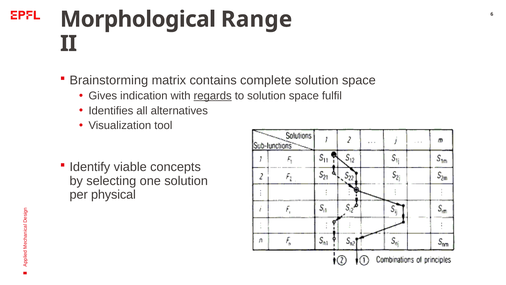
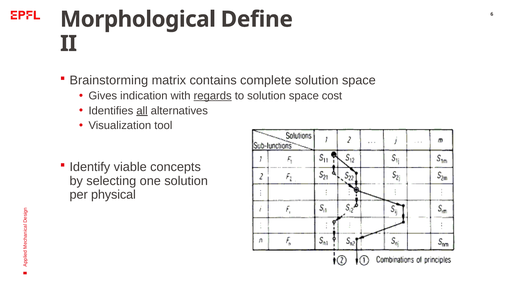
Range: Range -> Define (257, 19)
fulfil: fulfil -> cost (332, 96)
all underline: none -> present (142, 111)
